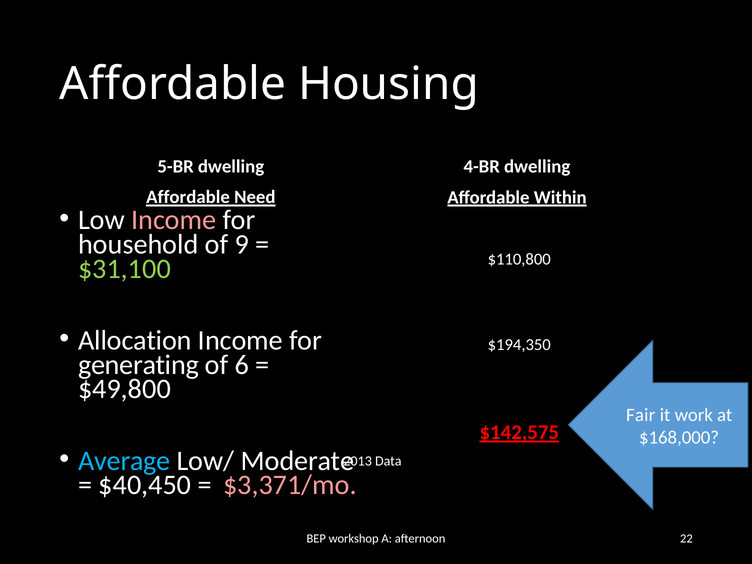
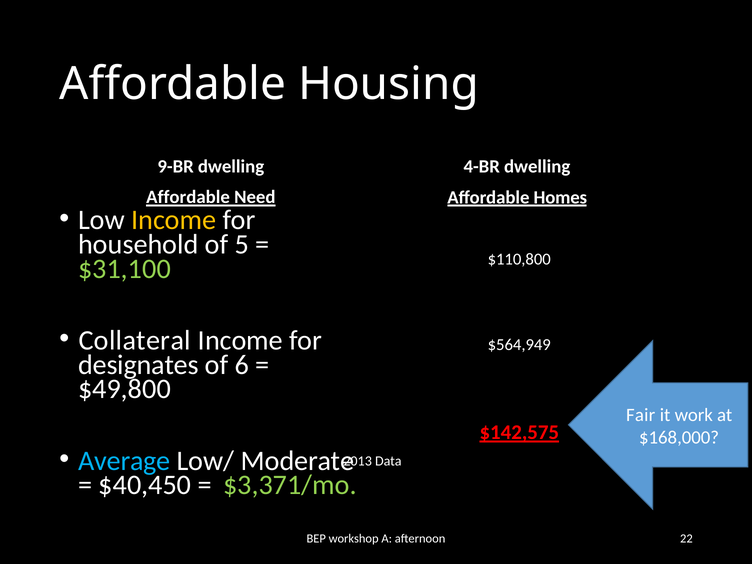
5-BR: 5-BR -> 9-BR (176, 167)
Within: Within -> Homes (560, 197)
Income colour: pink -> yellow (174, 220)
9: 9 -> 5 (242, 244)
Allocation: Allocation -> Collateral (135, 340)
$194,350: $194,350 -> $564,949 (519, 345)
generating: generating -> designates (138, 365)
$3,371/mo colour: pink -> light green (290, 485)
